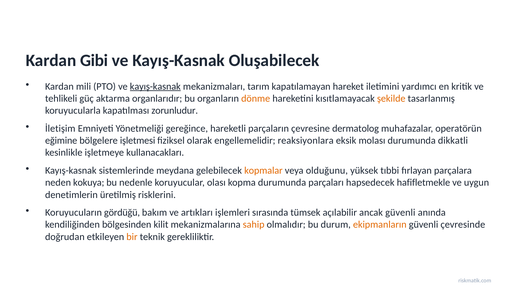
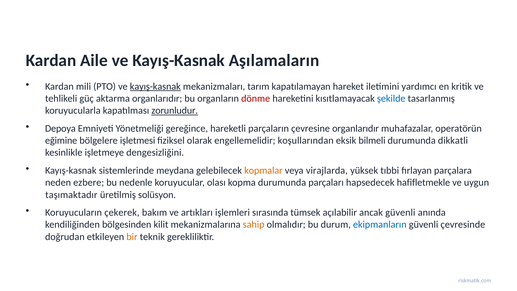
Gibi: Gibi -> Aile (94, 60)
Oluşabilecek: Oluşabilecek -> Aşılamaların (274, 60)
dönme colour: orange -> red (256, 98)
şekilde colour: orange -> blue (391, 98)
zorunludur underline: none -> present (175, 111)
İletişim: İletişim -> Depoya (60, 128)
çevresine dermatolog: dermatolog -> organlarıdır (356, 128)
reaksiyonlara: reaksiyonlara -> koşullarından (306, 140)
molası: molası -> bilmeli (372, 140)
kullanacakları: kullanacakları -> dengesizliğini (155, 153)
olduğunu: olduğunu -> virajlarda (327, 170)
kokuya: kokuya -> ezbere (89, 182)
denetimlerin: denetimlerin -> taşımaktadır (71, 195)
risklerini: risklerini -> solüsyon (157, 195)
gördüğü: gördüğü -> çekerek (122, 212)
ekipmanların colour: orange -> blue (380, 224)
